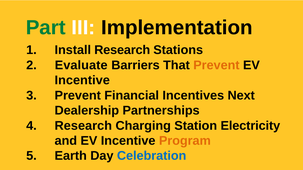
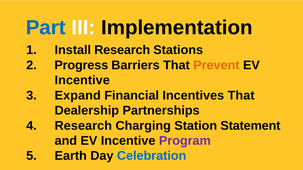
Part colour: green -> blue (46, 28)
Evaluate: Evaluate -> Progress (81, 65)
Prevent: Prevent -> Expand (78, 96)
Incentives Next: Next -> That (241, 96)
Electricity: Electricity -> Statement (250, 126)
Program colour: orange -> purple (185, 141)
